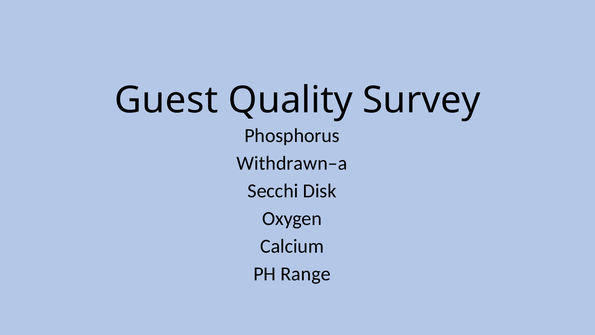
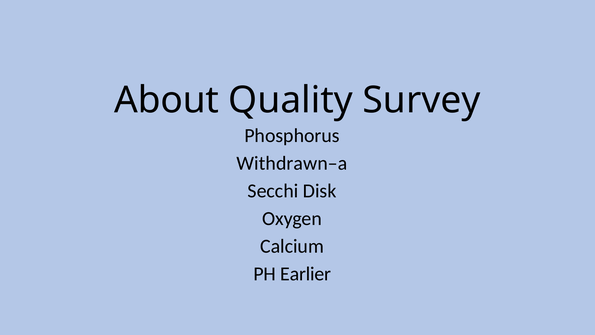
Guest: Guest -> About (167, 100)
Range: Range -> Earlier (306, 274)
